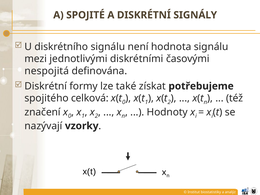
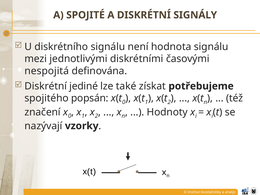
formy: formy -> jediné (84, 86)
celková: celková -> popsán (90, 98)
